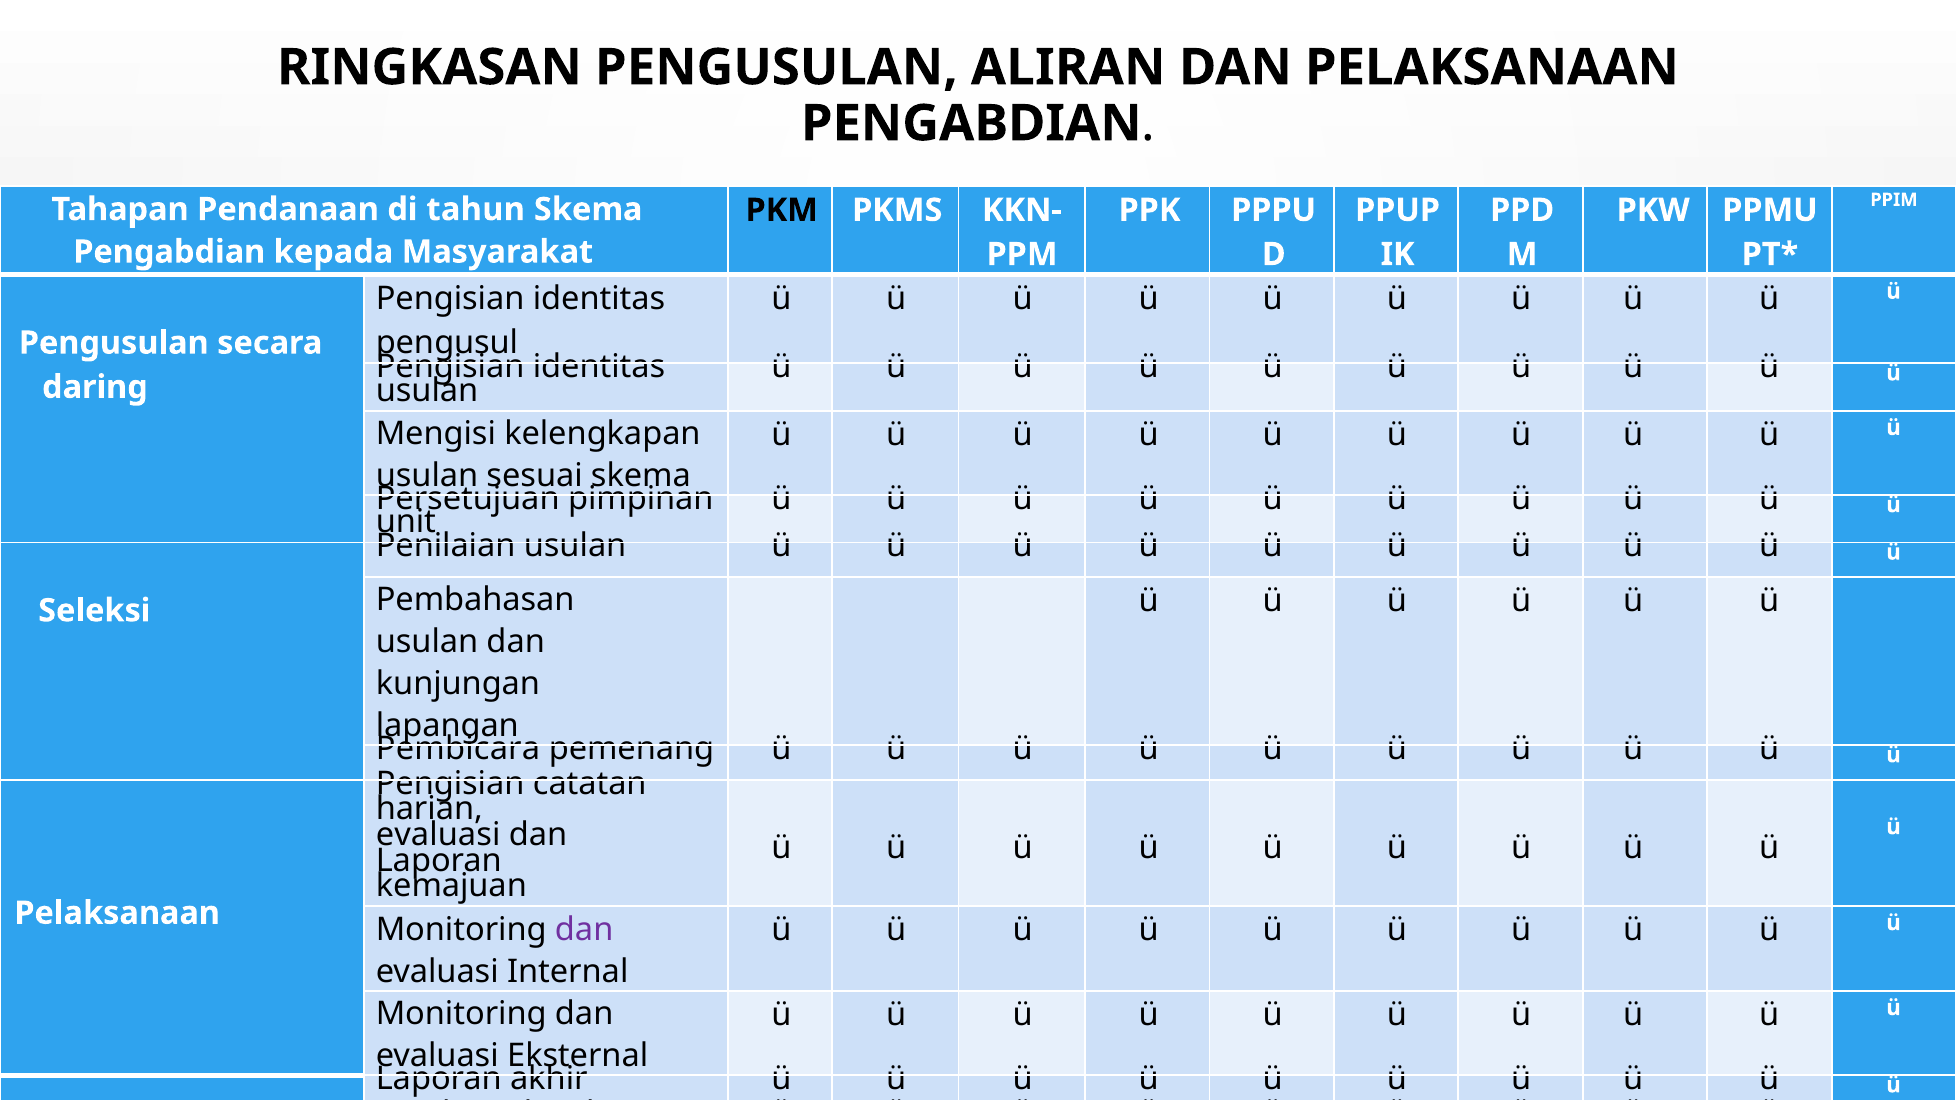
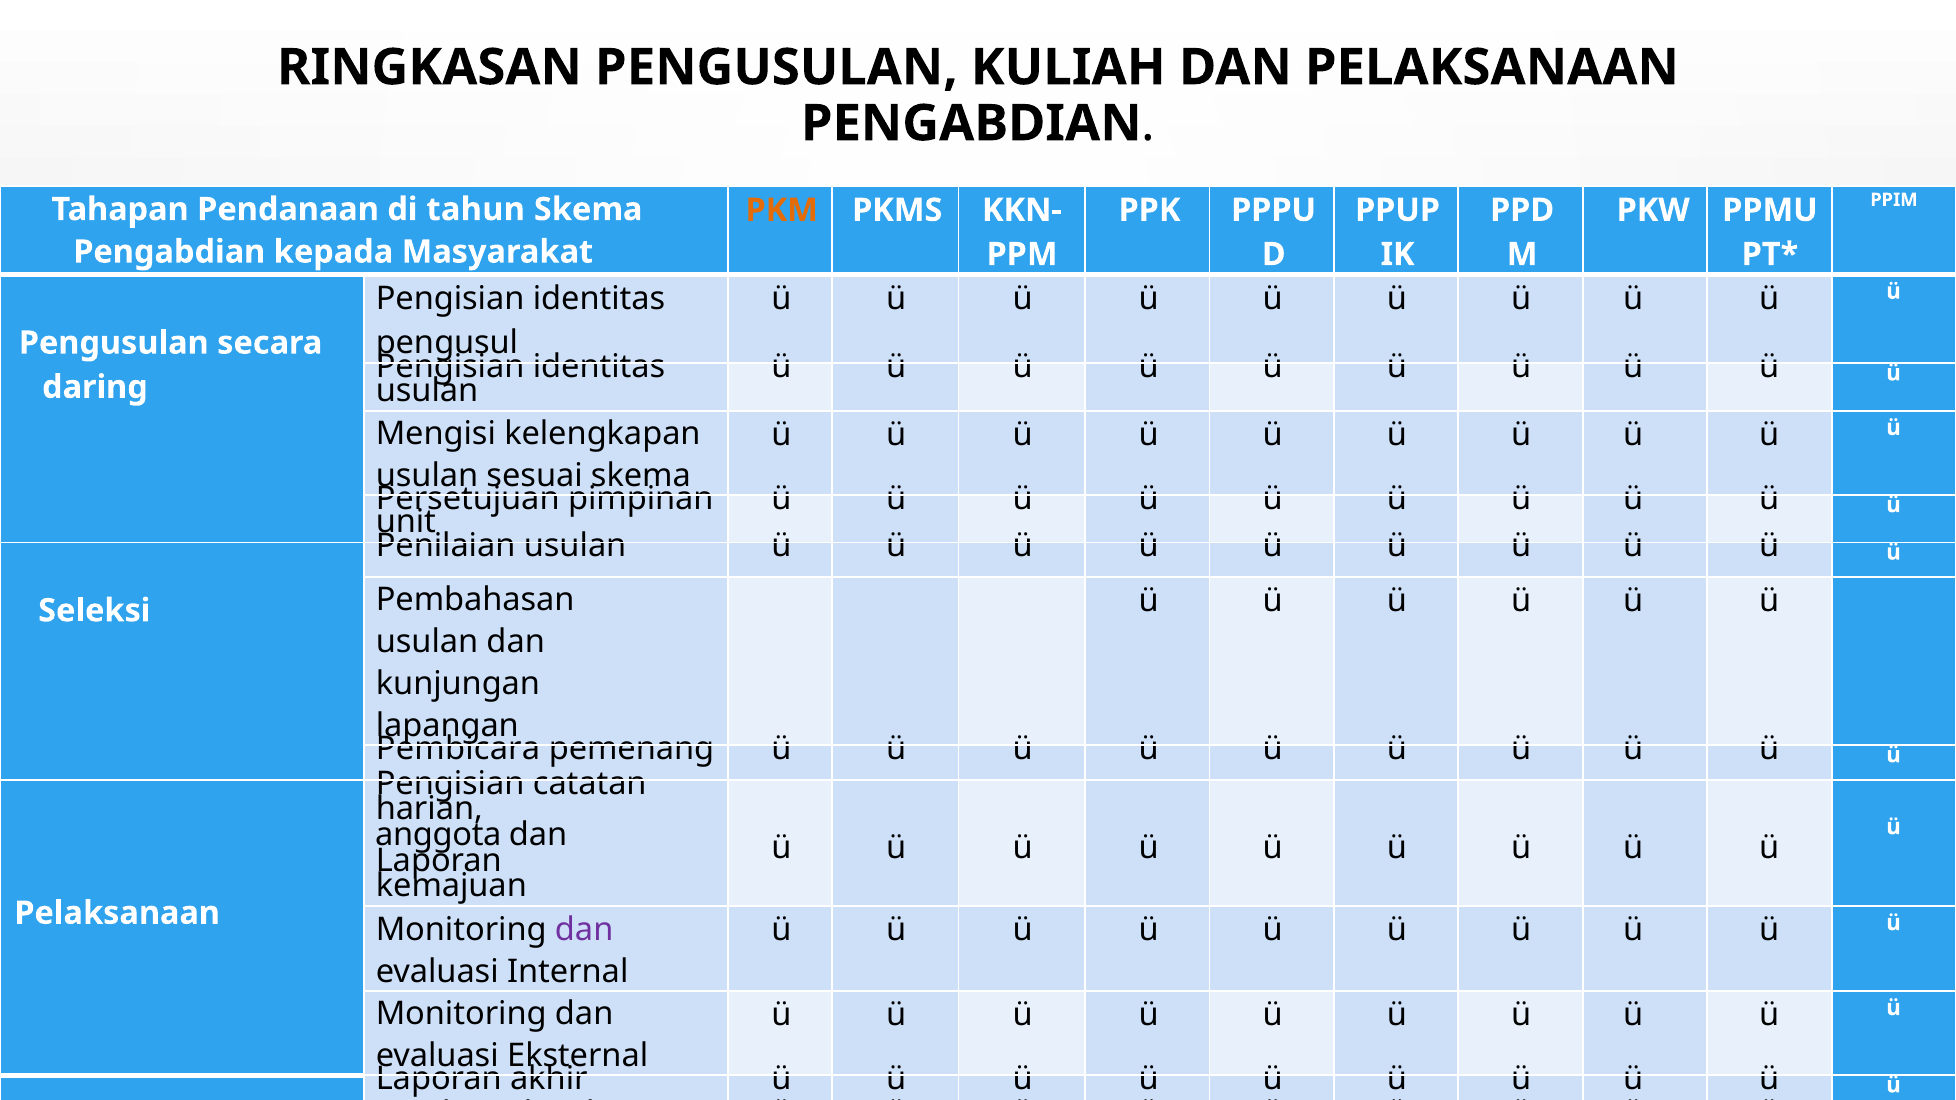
ALIRAN: ALIRAN -> KULIAH (1068, 68)
PKM colour: black -> orange (782, 210)
evaluasi: evaluasi -> anggota (438, 835)
